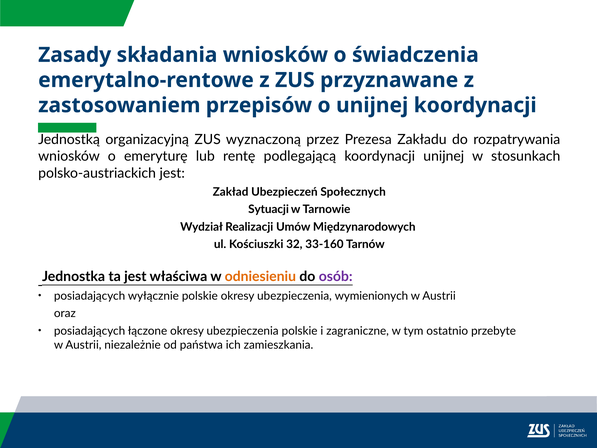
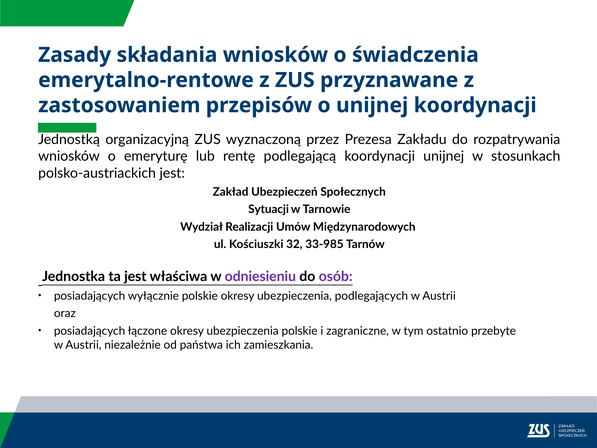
33-160: 33-160 -> 33-985 (324, 244)
odniesieniu colour: orange -> purple (260, 277)
wymienionych: wymienionych -> podlegających (371, 296)
